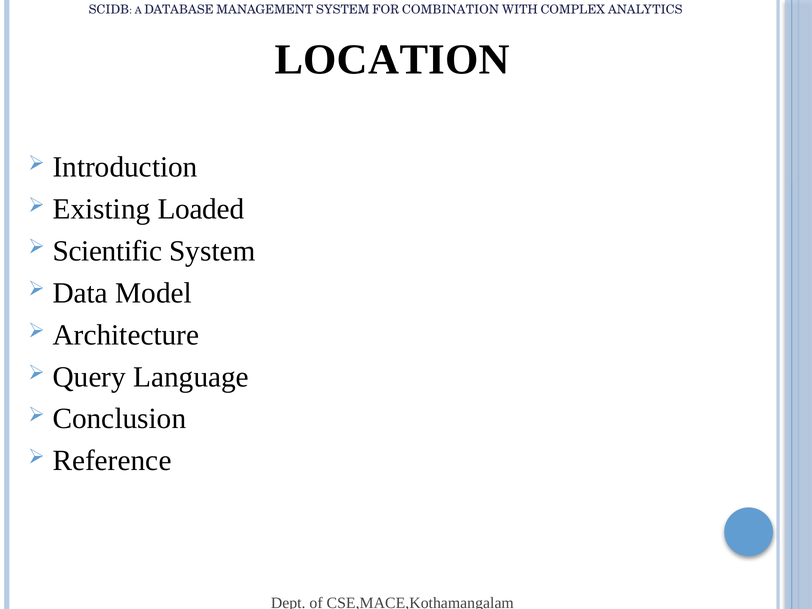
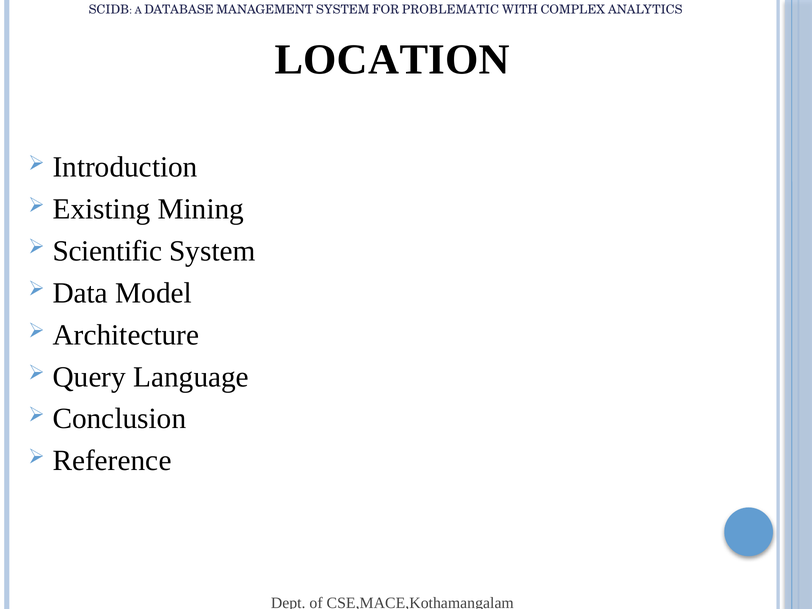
COMBINATION: COMBINATION -> PROBLEMATIC (450, 10)
Loaded: Loaded -> Mining (201, 209)
